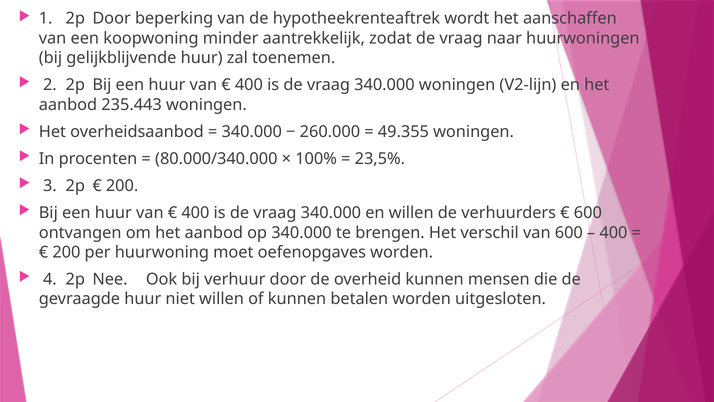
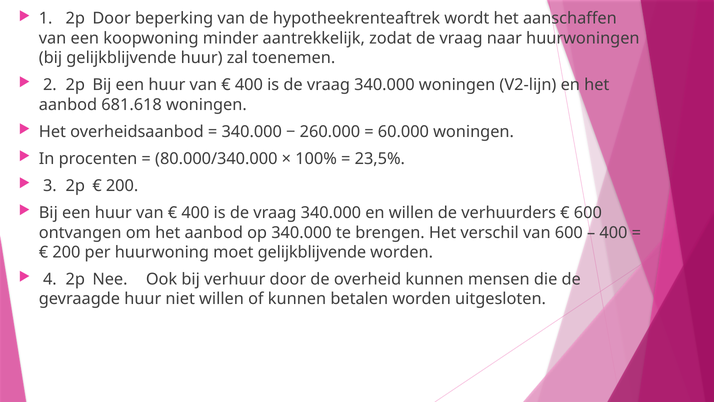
235.443: 235.443 -> 681.618 (132, 105)
49.355: 49.355 -> 60.000 (403, 132)
moet oefenopgaves: oefenopgaves -> gelijkblijvende (312, 252)
